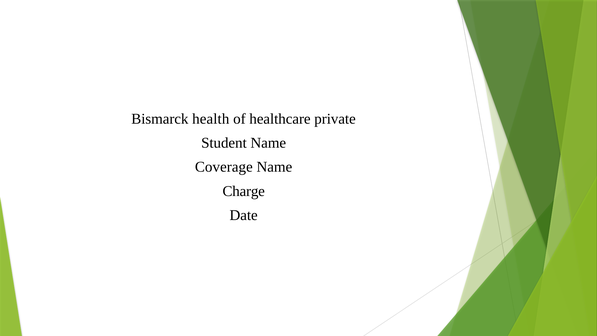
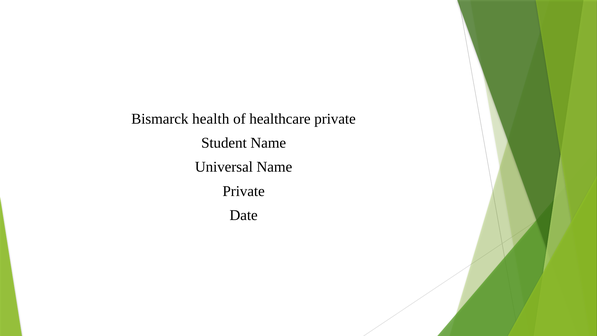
Coverage: Coverage -> Universal (224, 167)
Charge: Charge -> Private (244, 191)
